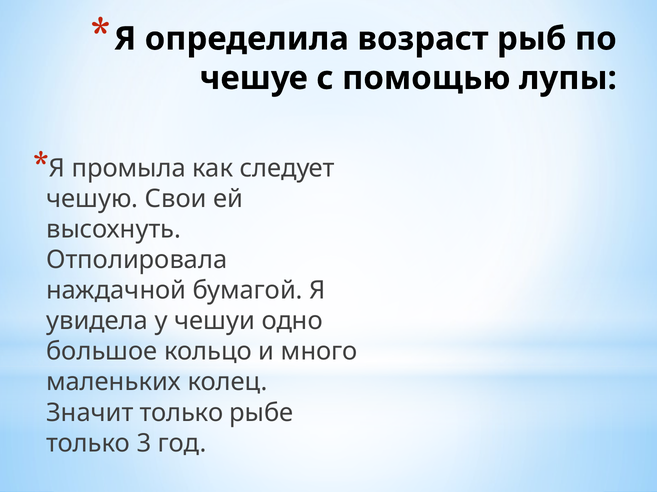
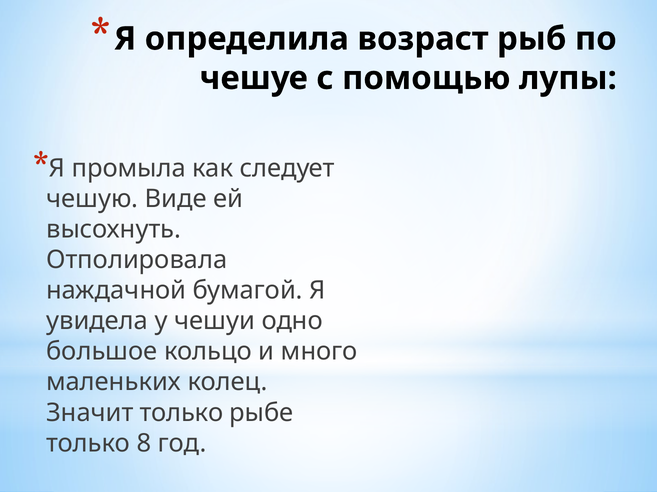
Свои: Свои -> Виде (176, 199)
3: 3 -> 8 (144, 444)
